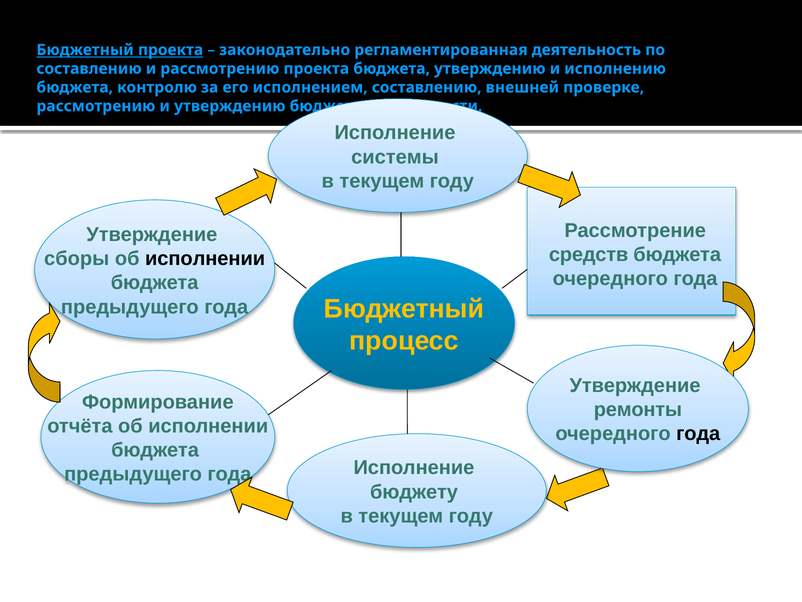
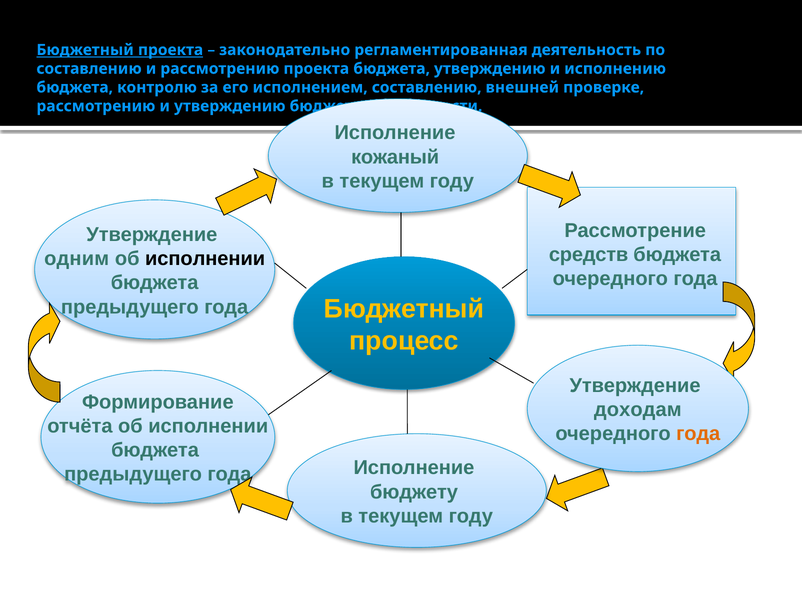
системы: системы -> кожаный (395, 157)
сборы: сборы -> одним (77, 259)
ремонты: ремонты -> доходам (638, 409)
года colour: black -> orange (698, 434)
